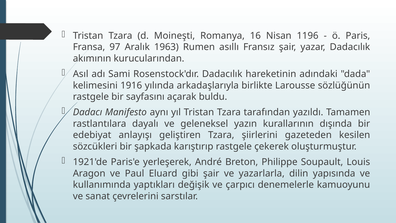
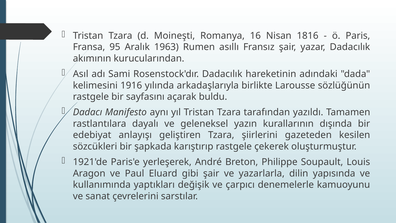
1196: 1196 -> 1816 (308, 36)
97: 97 -> 95 (115, 47)
